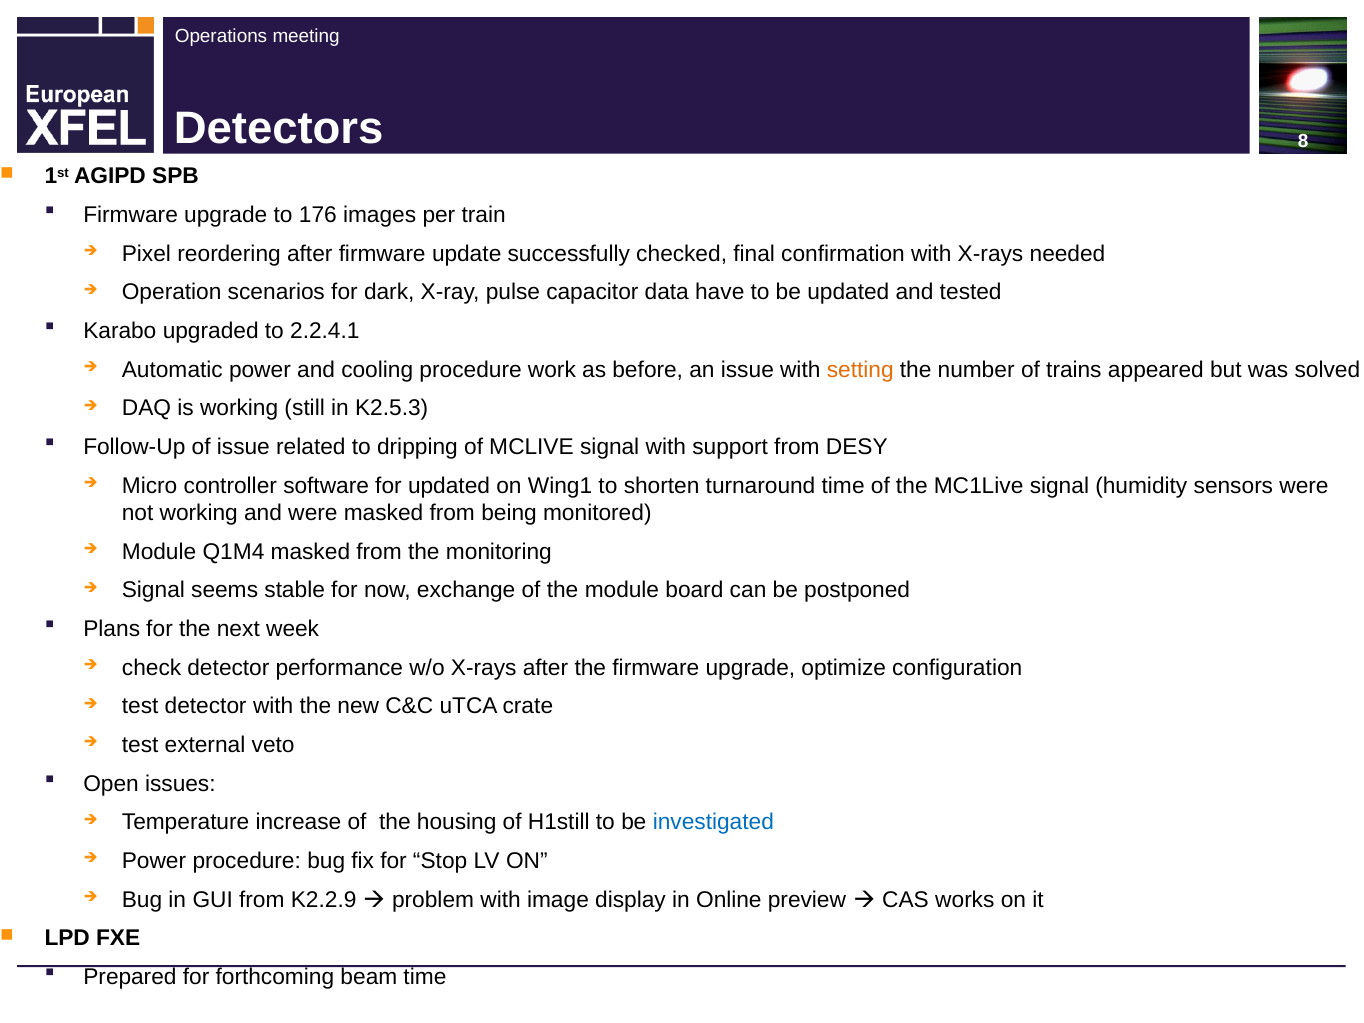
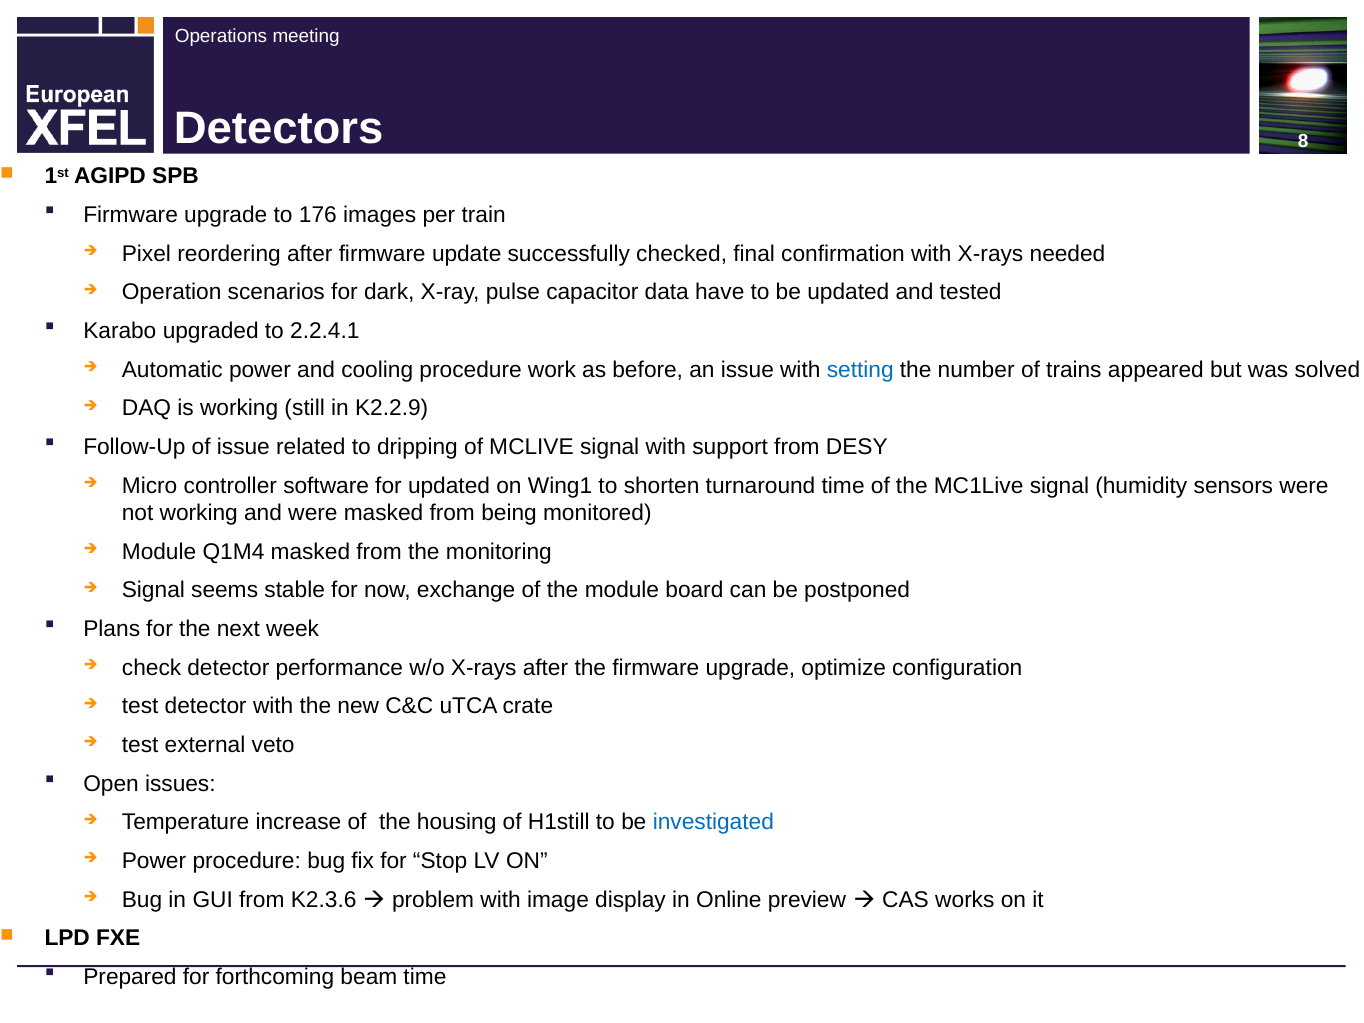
setting colour: orange -> blue (860, 370)
K2.5.3: K2.5.3 -> K2.2.9 (392, 408)
K2.2.9: K2.2.9 -> K2.3.6 (324, 900)
